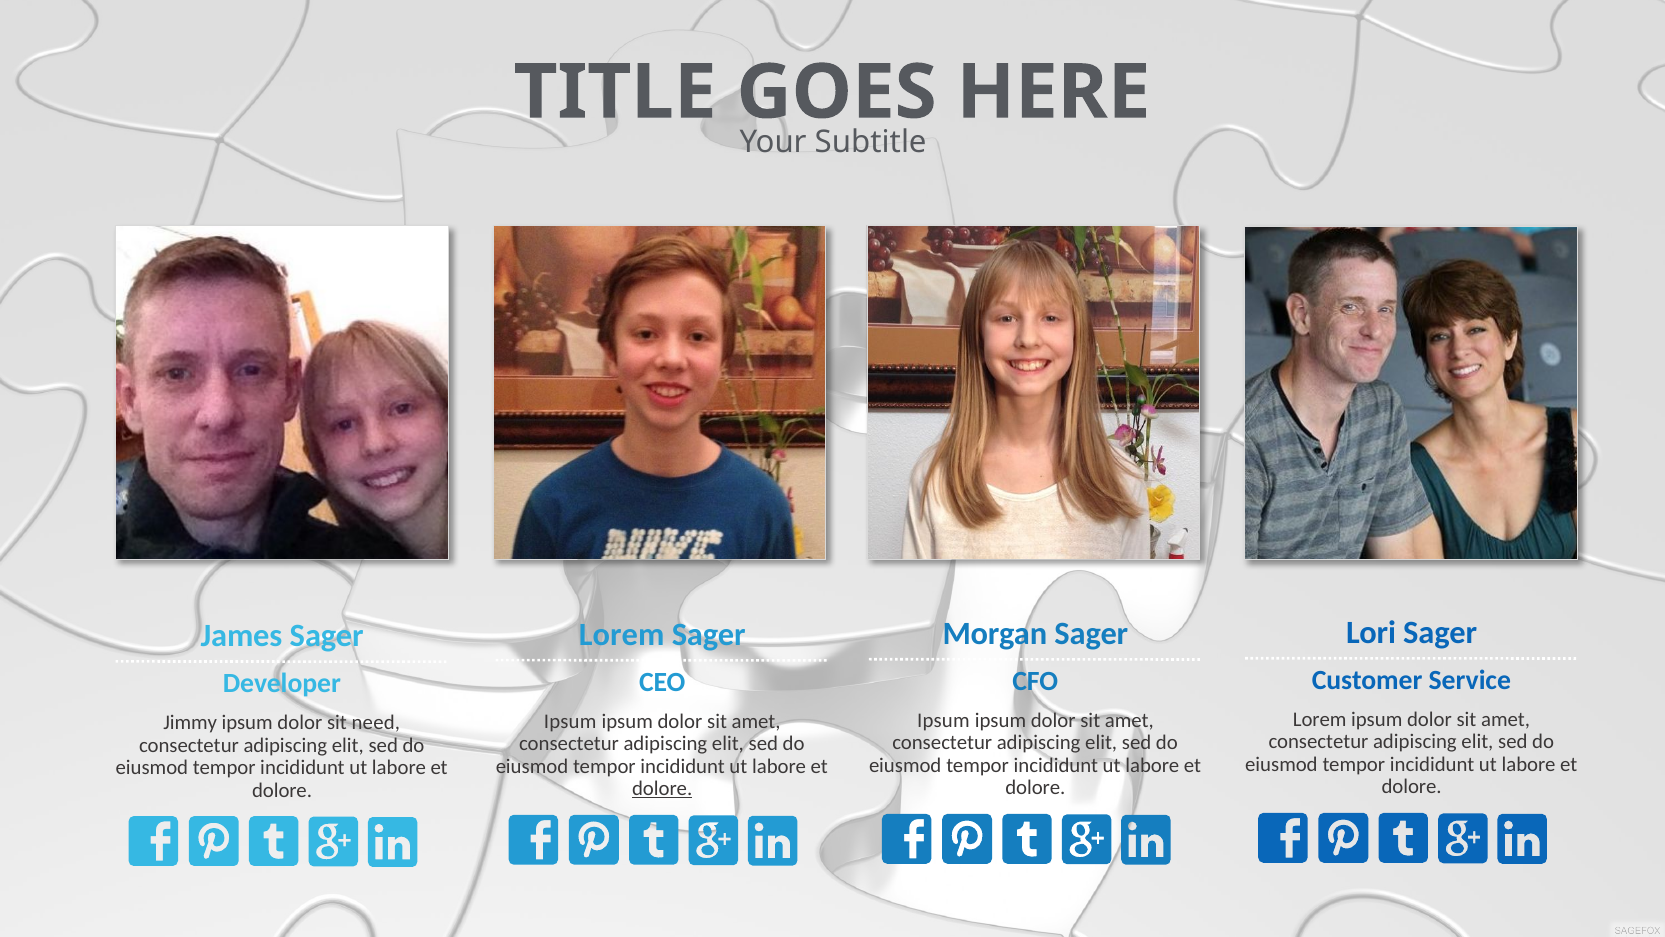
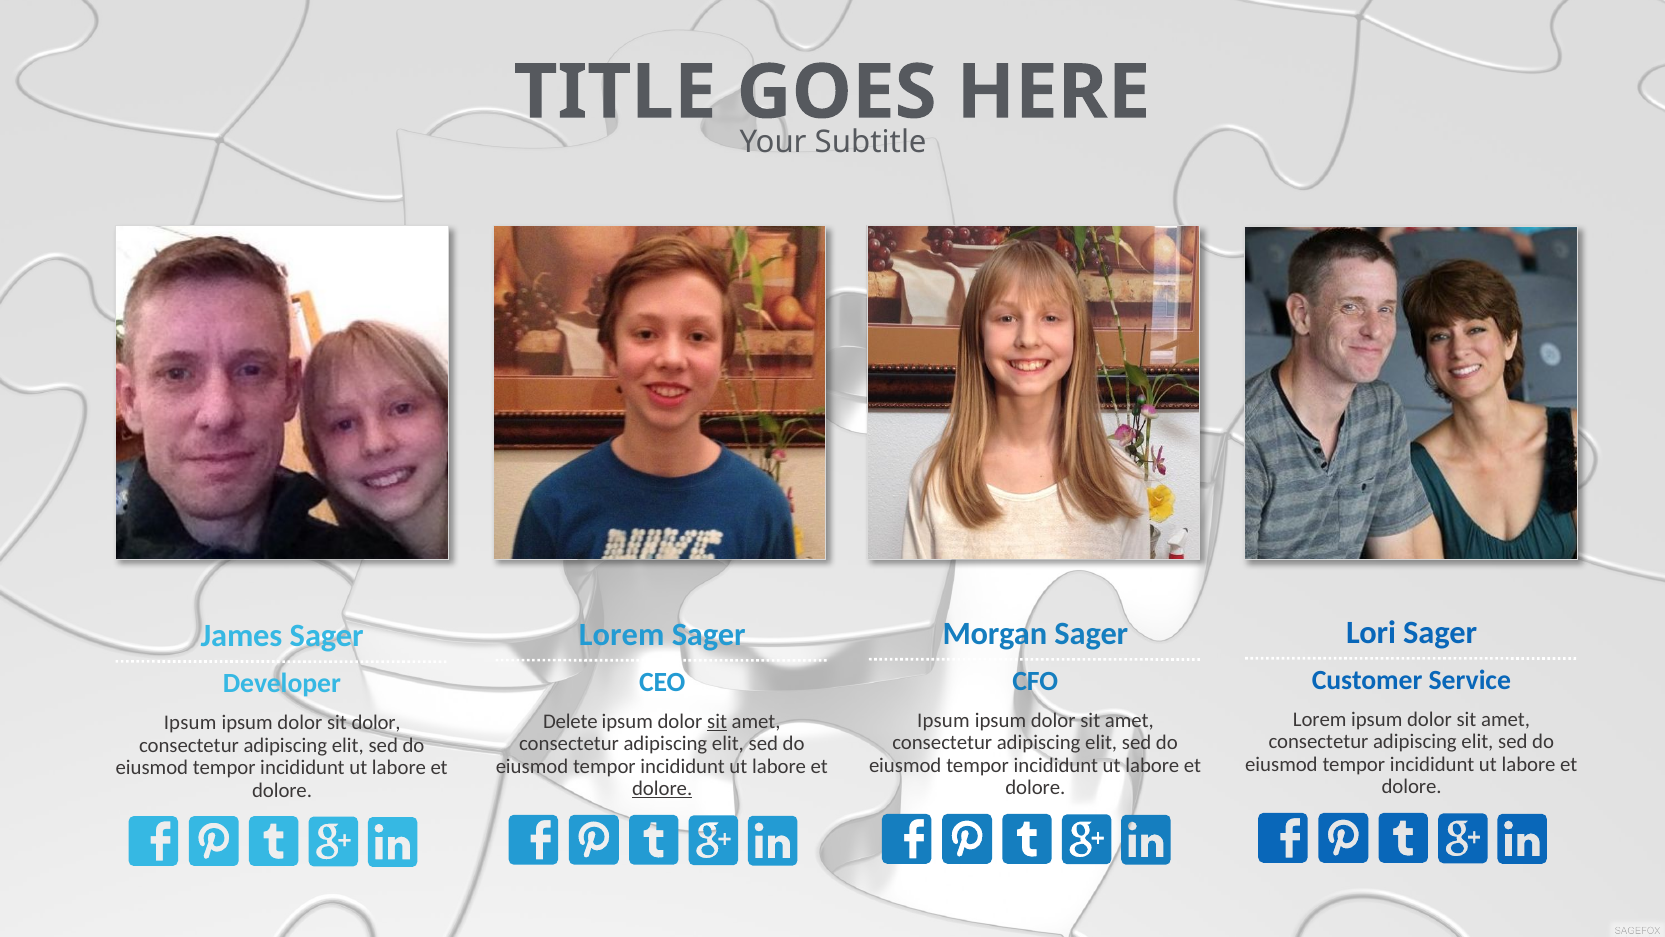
Ipsum: Ipsum -> Delete (570, 721)
sit underline: none -> present (717, 721)
Jimmy: Jimmy -> Ipsum (190, 722)
sit need: need -> dolor (376, 722)
